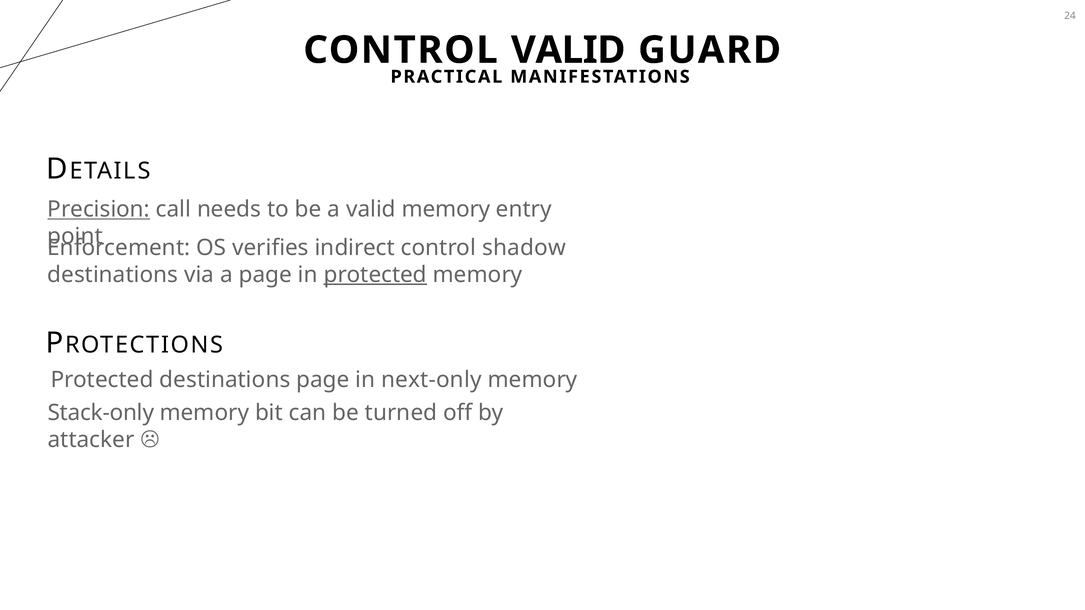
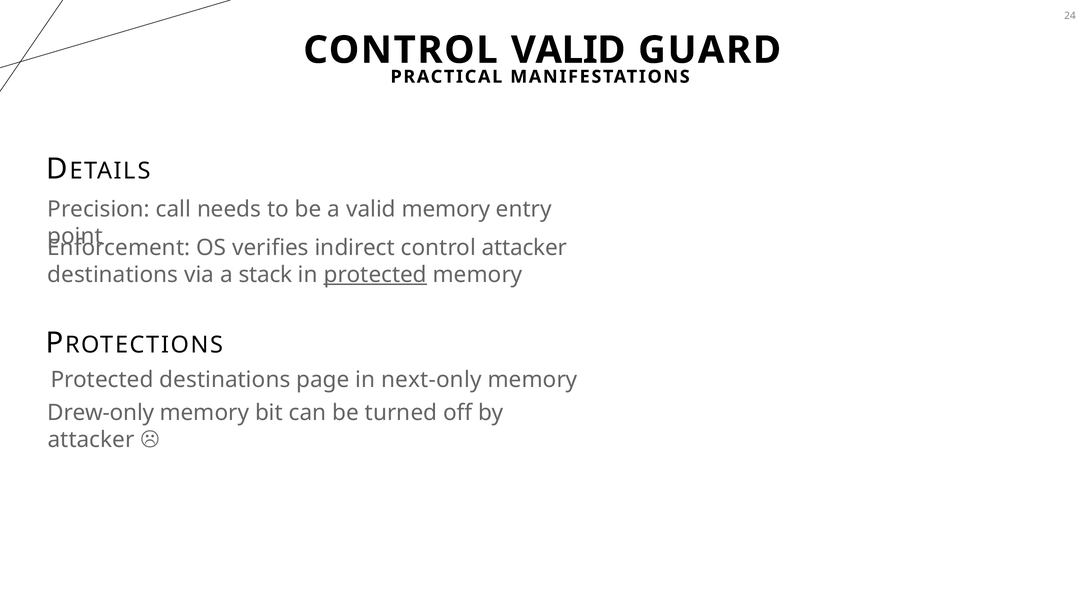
Precision underline: present -> none (99, 209)
control shadow: shadow -> attacker (524, 248)
a page: page -> stack (265, 275)
Stack-only: Stack-only -> Drew-only (101, 413)
